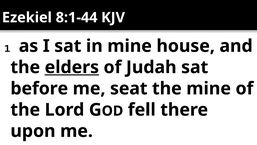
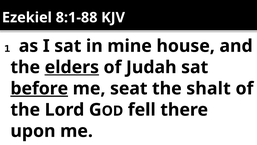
8:1-44: 8:1-44 -> 8:1-88 (77, 17)
before underline: none -> present (39, 88)
the mine: mine -> shalt (209, 88)
